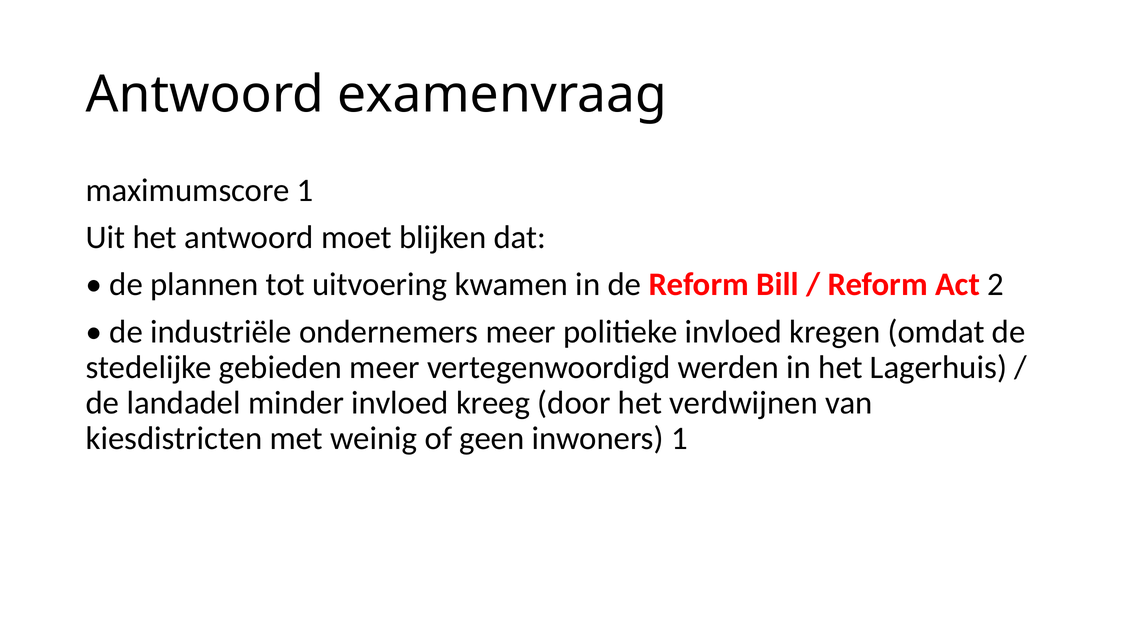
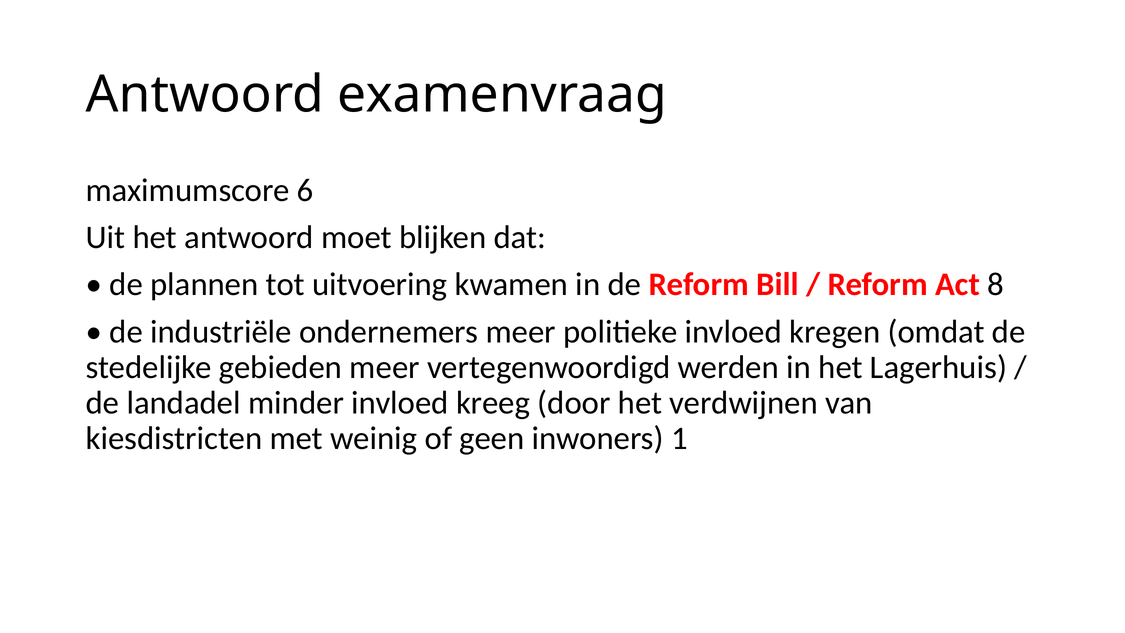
maximumscore 1: 1 -> 6 (305, 190)
2: 2 -> 8 (996, 285)
